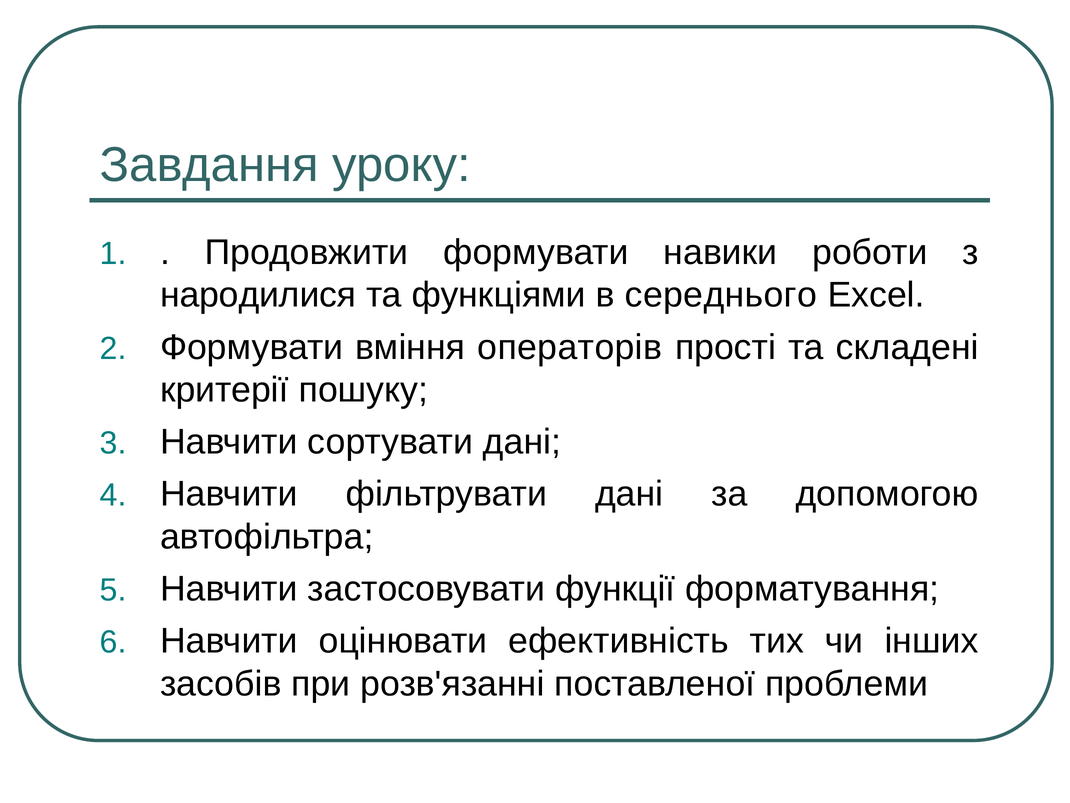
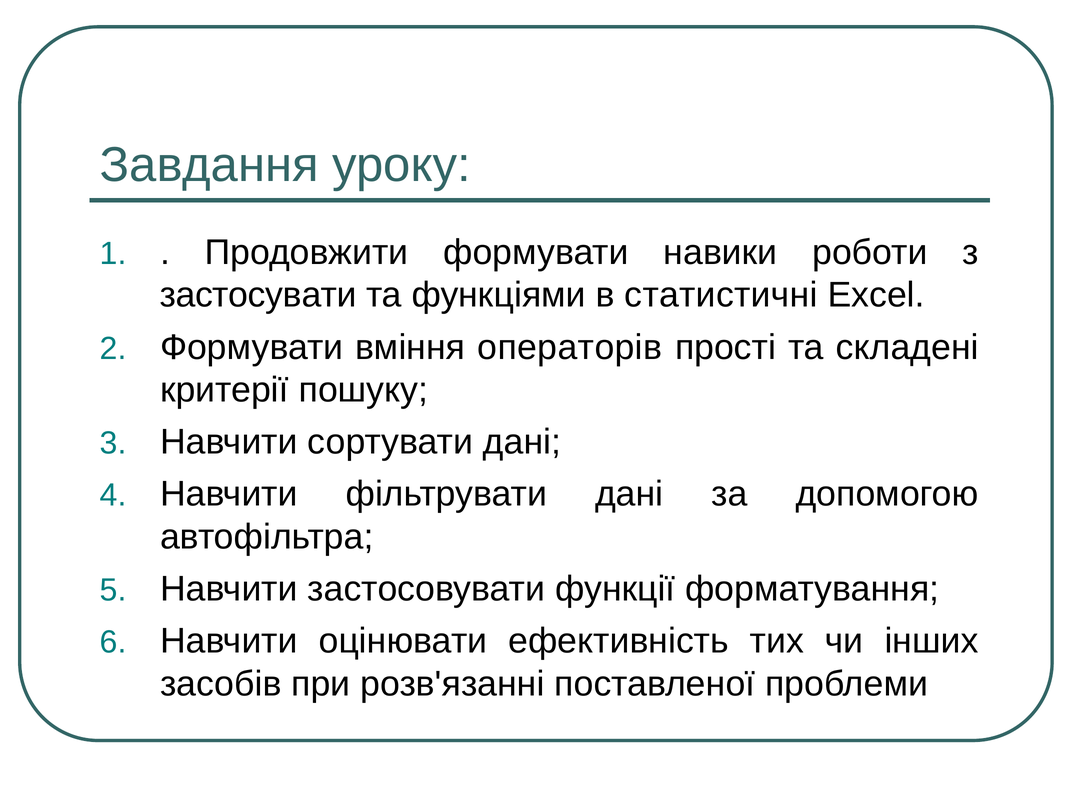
народилися: народилися -> застосувати (258, 295)
середнього: середнього -> статистичні (721, 295)
